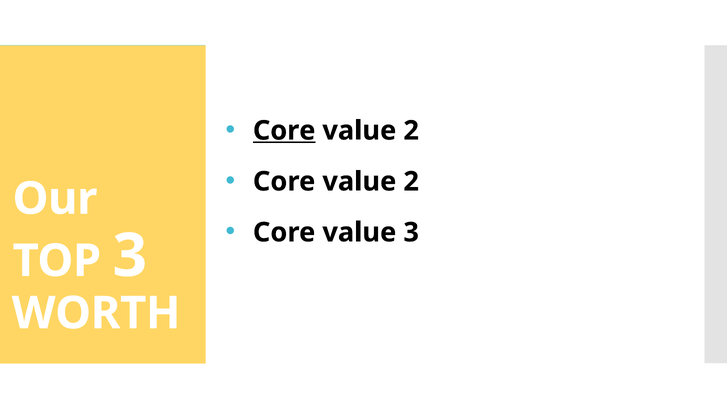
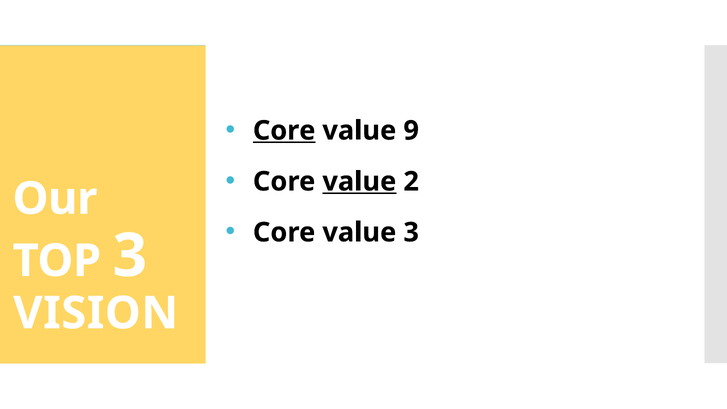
2: 2 -> 9 (411, 131)
value underline: none -> present (359, 181)
WORTH: WORTH -> VISION (96, 313)
